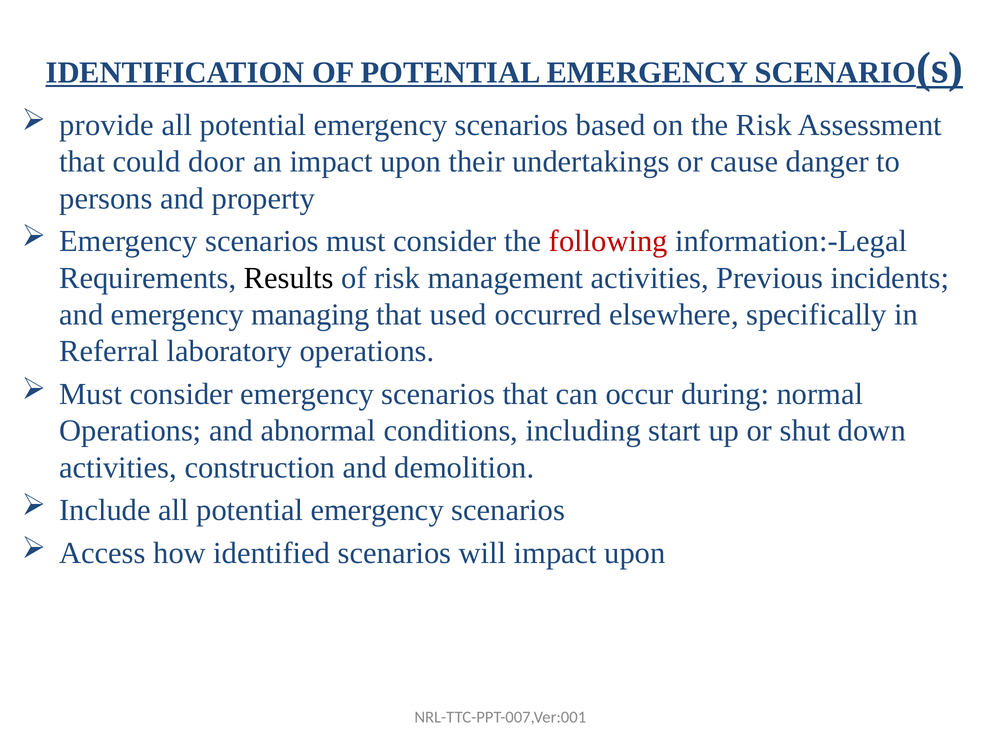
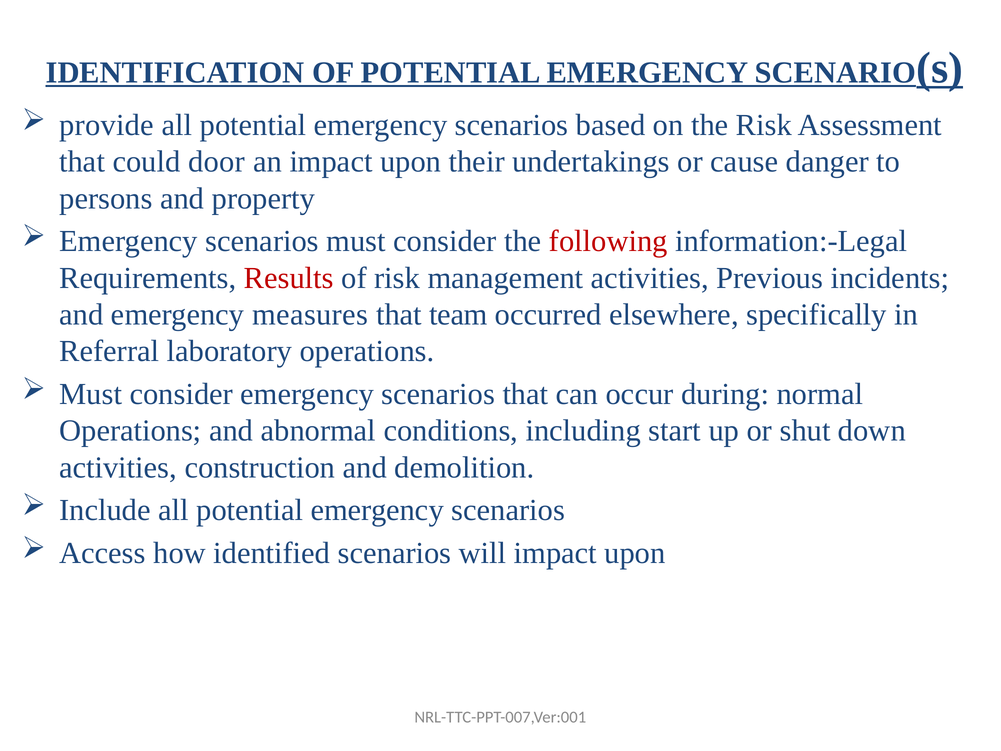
Results colour: black -> red (289, 278)
managing: managing -> measures (310, 315)
used: used -> team (459, 315)
